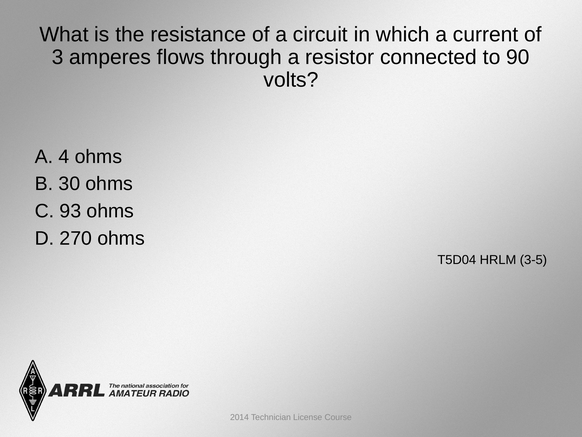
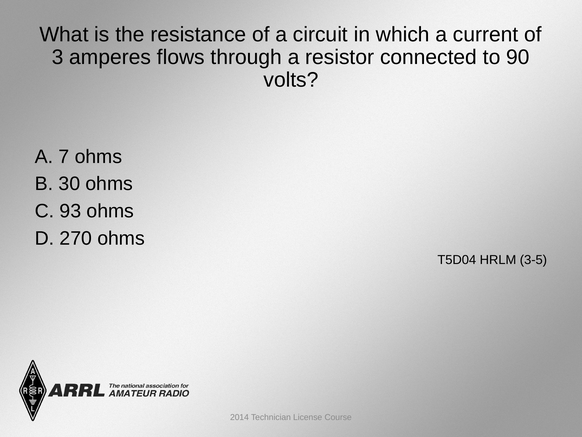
4: 4 -> 7 (64, 157)
